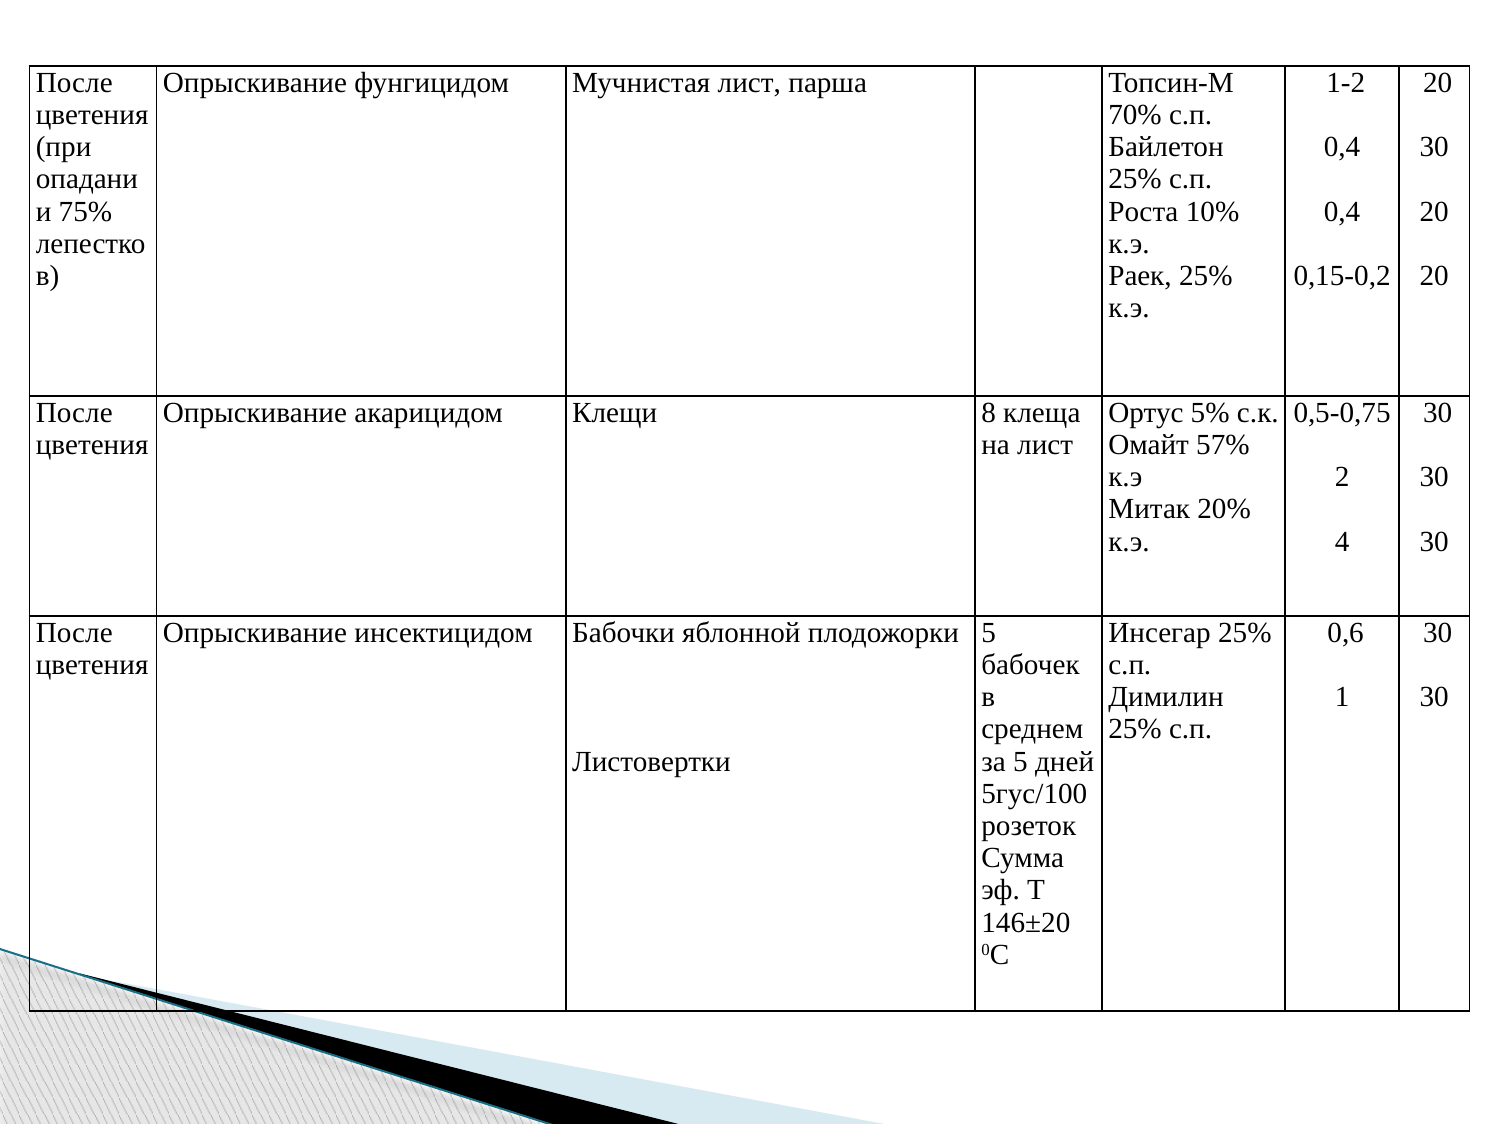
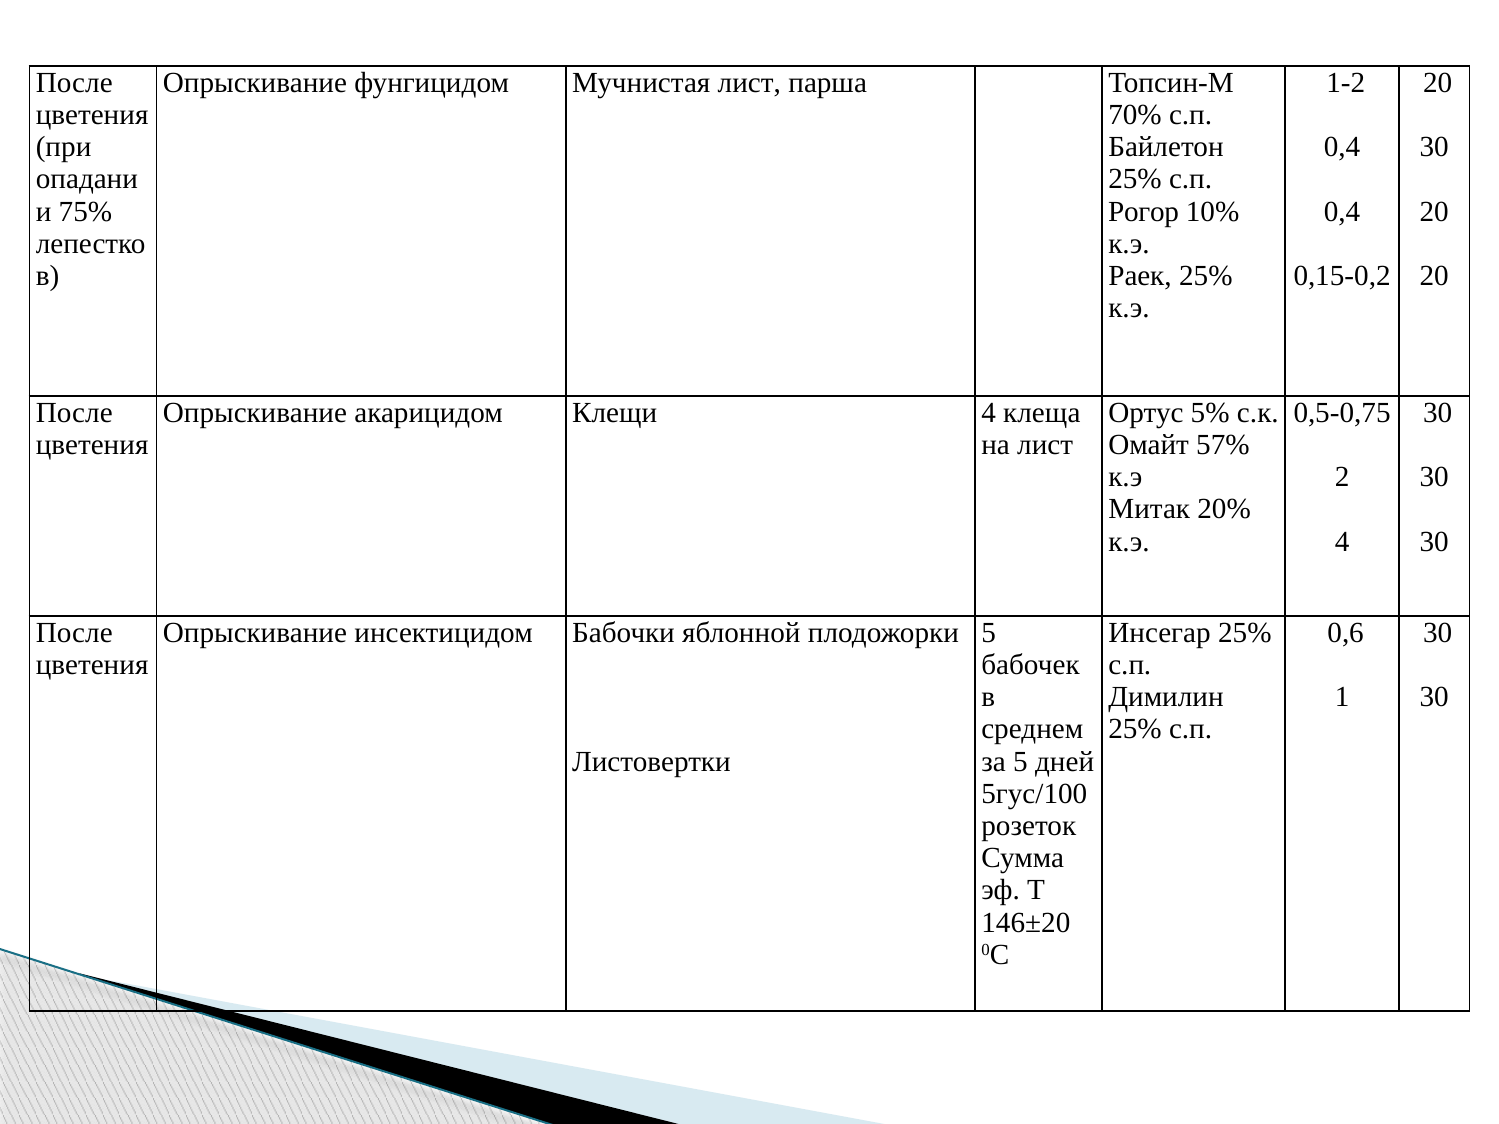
Роста: Роста -> Рогор (1144, 212)
Клещи 8: 8 -> 4 (989, 413)
